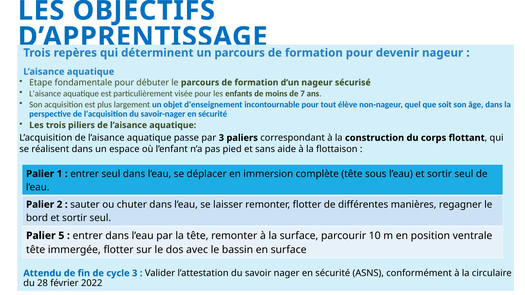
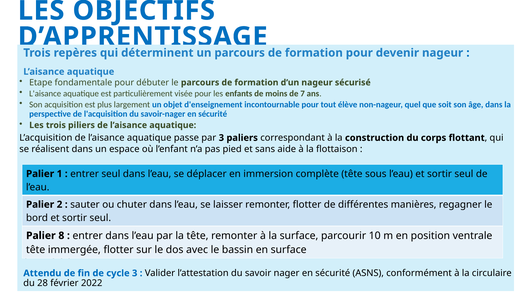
5: 5 -> 8 (61, 236)
